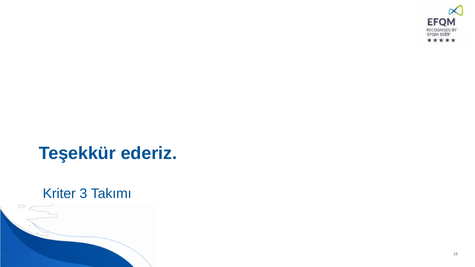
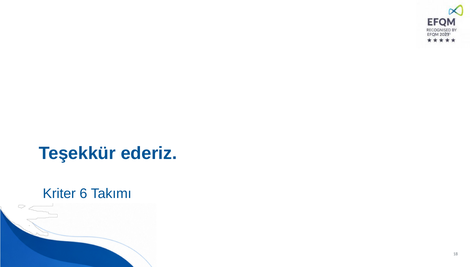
3: 3 -> 6 (83, 194)
